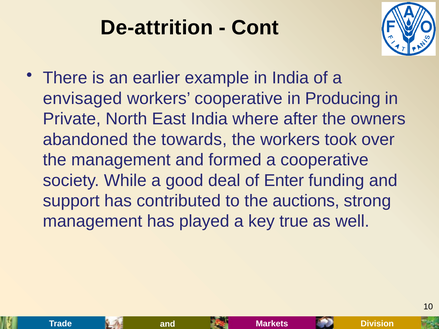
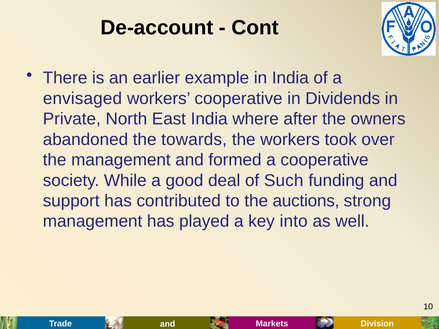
De-attrition: De-attrition -> De-account (157, 28)
Producing: Producing -> Dividends (343, 99)
Enter: Enter -> Such (284, 181)
true: true -> into (294, 222)
